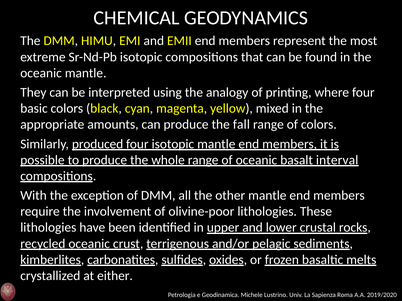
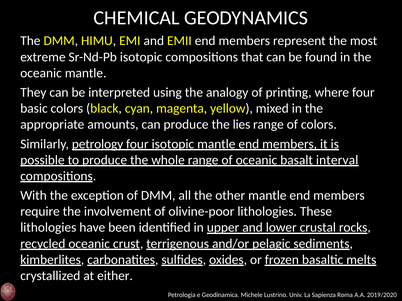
fall: fall -> lies (242, 125)
produced: produced -> petrology (98, 144)
